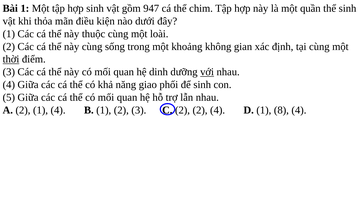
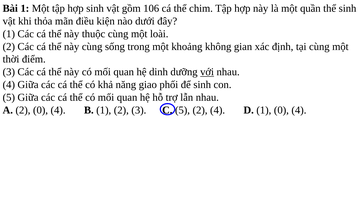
947: 947 -> 106 (151, 8)
thời underline: present -> none (11, 59)
2 1: 1 -> 0 (41, 110)
2: 2 -> 5 (182, 110)
1 8: 8 -> 0 (281, 110)
